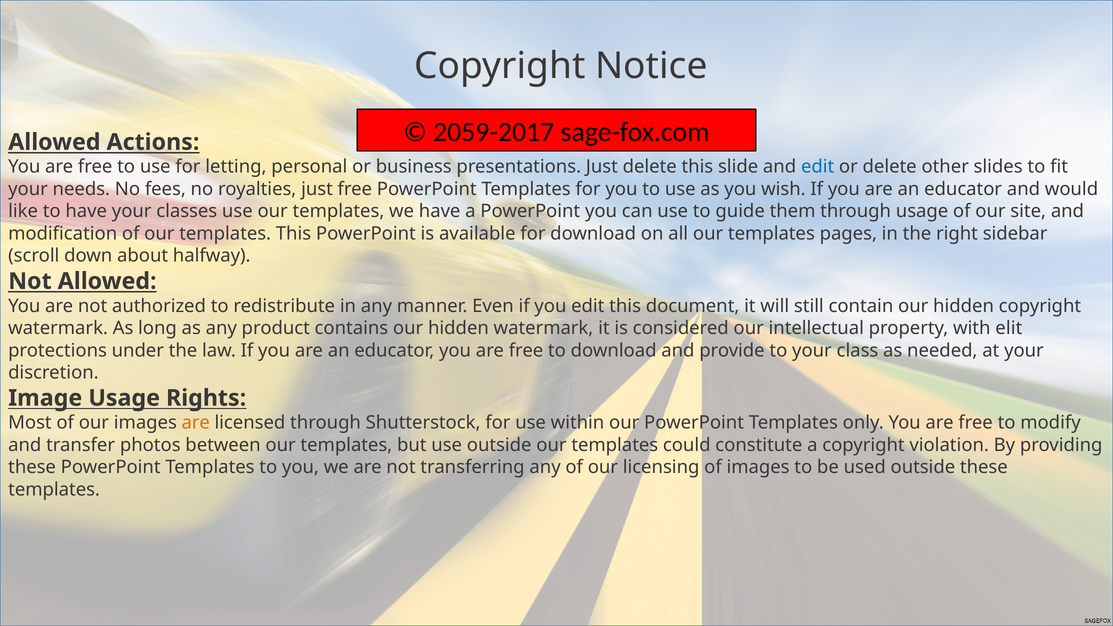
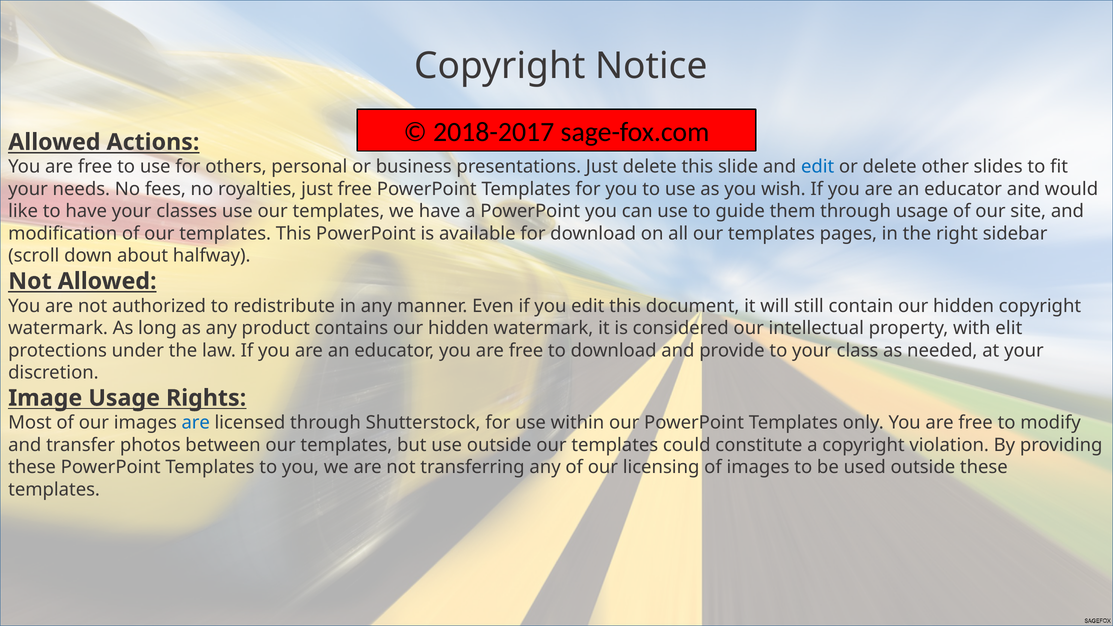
2059-2017: 2059-2017 -> 2018-2017 (494, 132)
letting: letting -> others (236, 167)
are colour: orange -> blue (196, 423)
